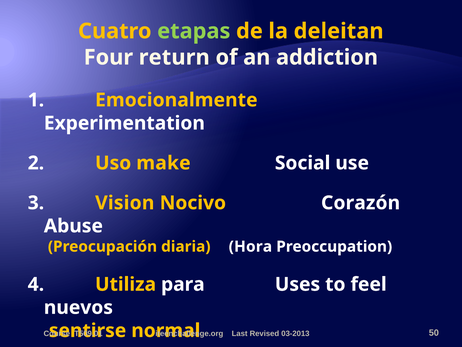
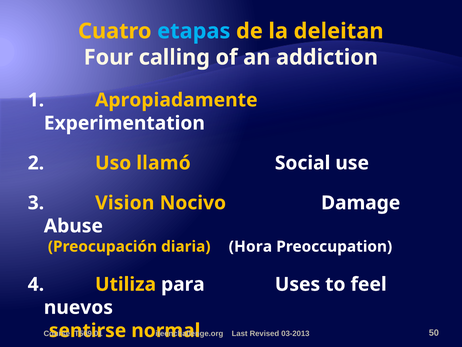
etapas colour: light green -> light blue (194, 31)
return: return -> calling (174, 57)
Emocionalmente: Emocionalmente -> Apropiadamente (176, 100)
make: make -> llamó (163, 163)
Corazón: Corazón -> Damage (361, 203)
